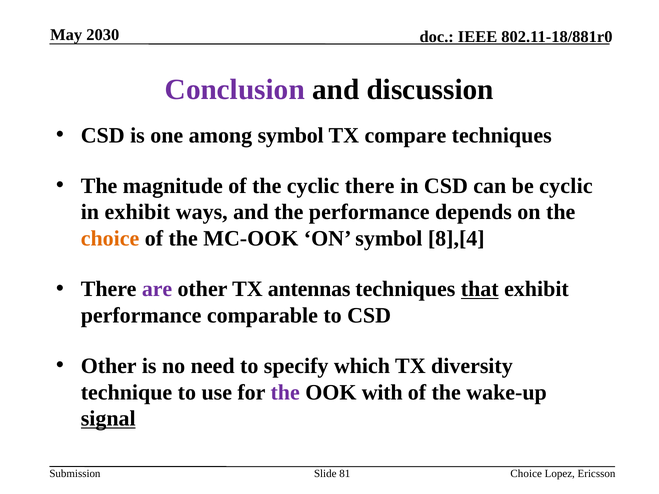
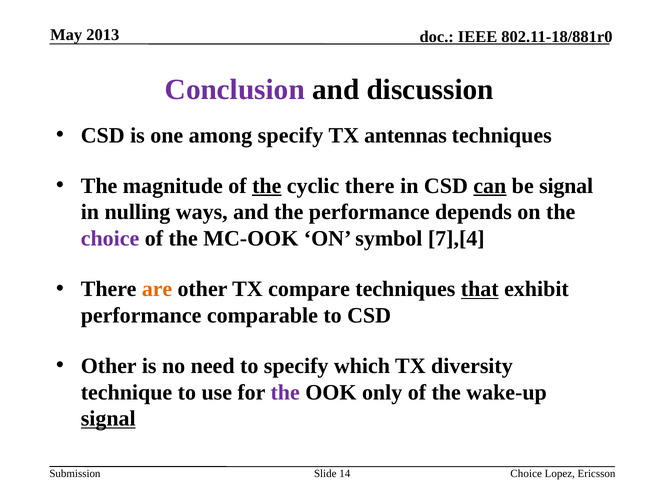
2030: 2030 -> 2013 (103, 35)
among symbol: symbol -> specify (290, 135)
compare: compare -> antennas (406, 135)
the underline: none -> present (267, 186)
can underline: none -> present (490, 186)
be cyclic: cyclic -> signal (566, 186)
in exhibit: exhibit -> nulling (137, 212)
choice colour: orange -> purple (110, 239)
8],[4: 8],[4 -> 7],[4 (456, 239)
are colour: purple -> orange (157, 289)
antennas: antennas -> compare (309, 289)
with: with -> only (382, 392)
81: 81 -> 14 (345, 474)
